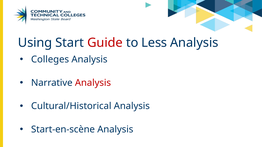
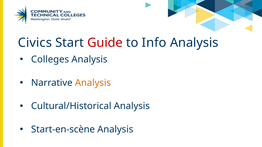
Using: Using -> Civics (35, 43)
Less: Less -> Info (154, 43)
Analysis colour: red -> orange (93, 83)
